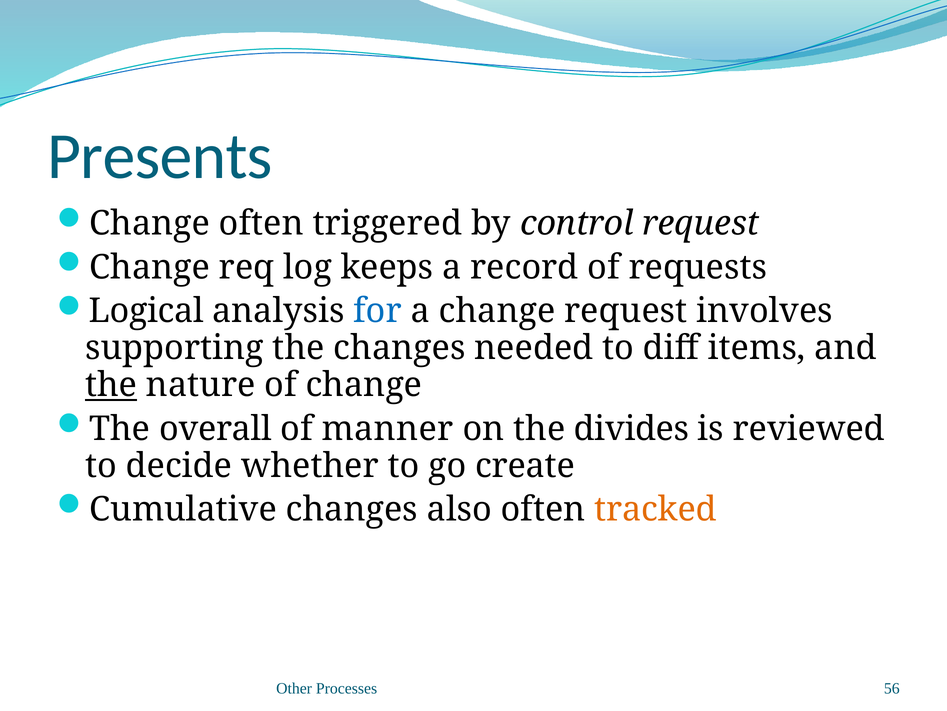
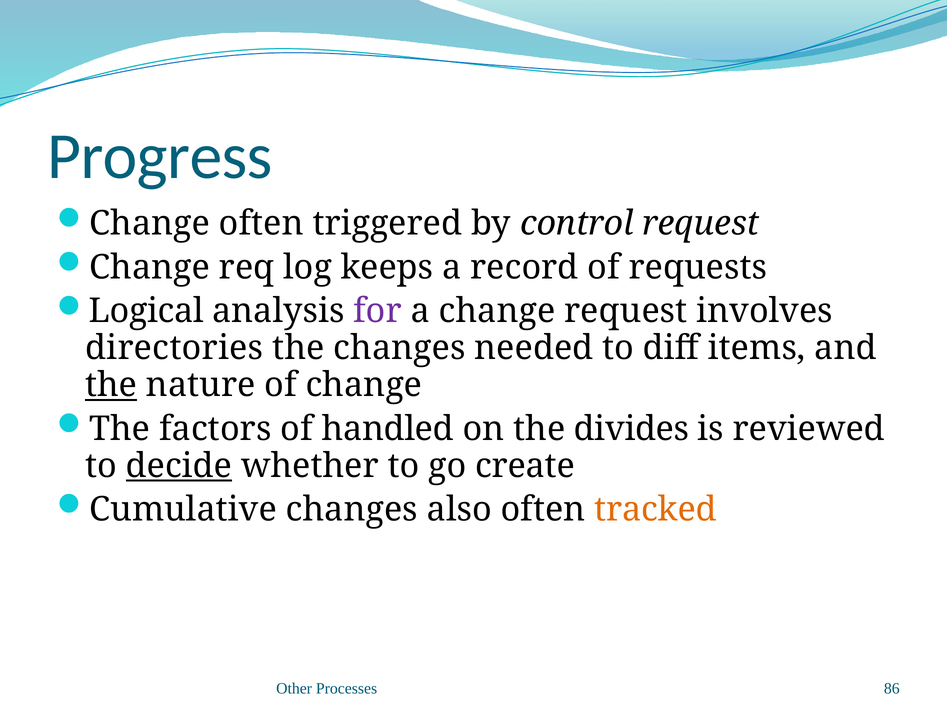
Presents: Presents -> Progress (160, 156)
for colour: blue -> purple (378, 311)
supporting: supporting -> directories (174, 348)
overall: overall -> factors (215, 428)
manner: manner -> handled (388, 428)
decide underline: none -> present (179, 465)
56: 56 -> 86 (892, 688)
